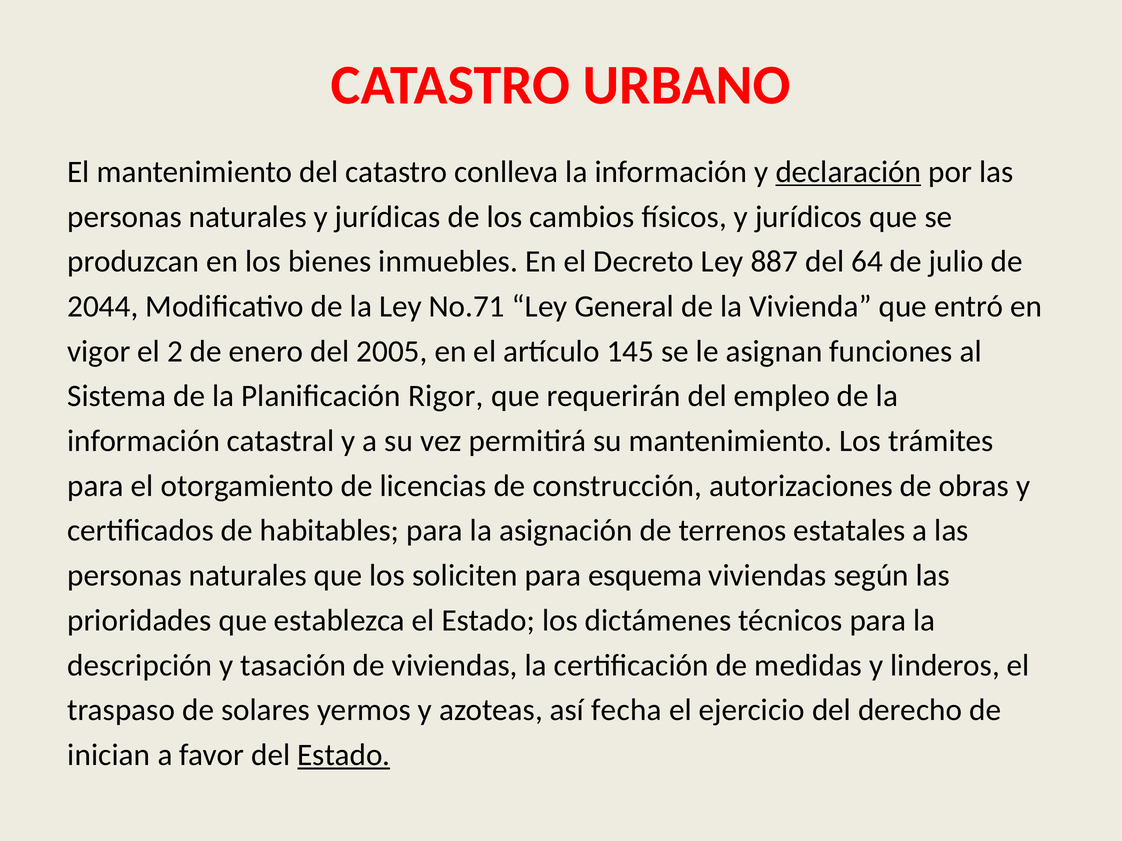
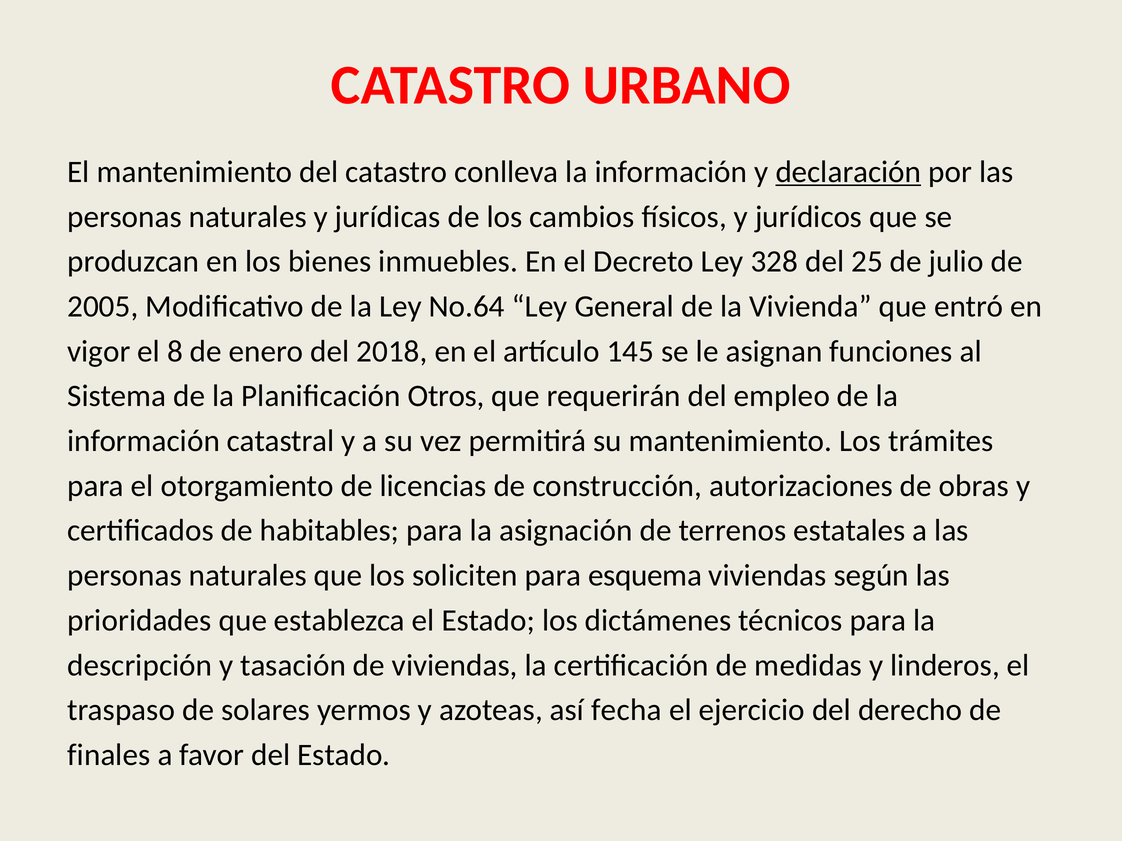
887: 887 -> 328 (774, 262)
64: 64 -> 25 (867, 262)
2044: 2044 -> 2005 (103, 307)
No.71: No.71 -> No.64 (467, 307)
2: 2 -> 8 (175, 351)
2005: 2005 -> 2018 (392, 351)
Rigor: Rigor -> Otros (446, 396)
inician: inician -> finales (109, 755)
Estado underline: present -> none (344, 755)
